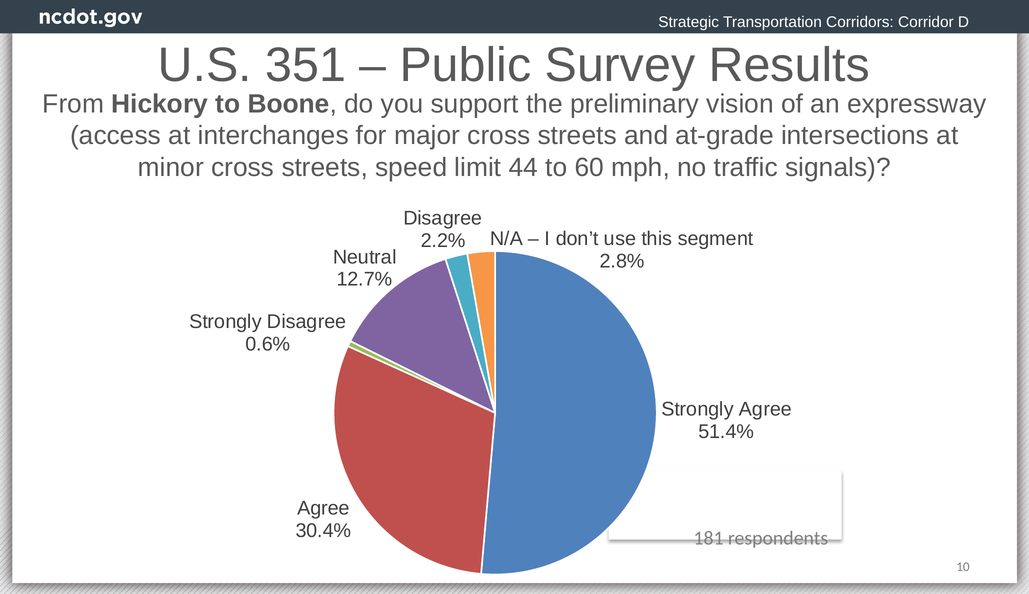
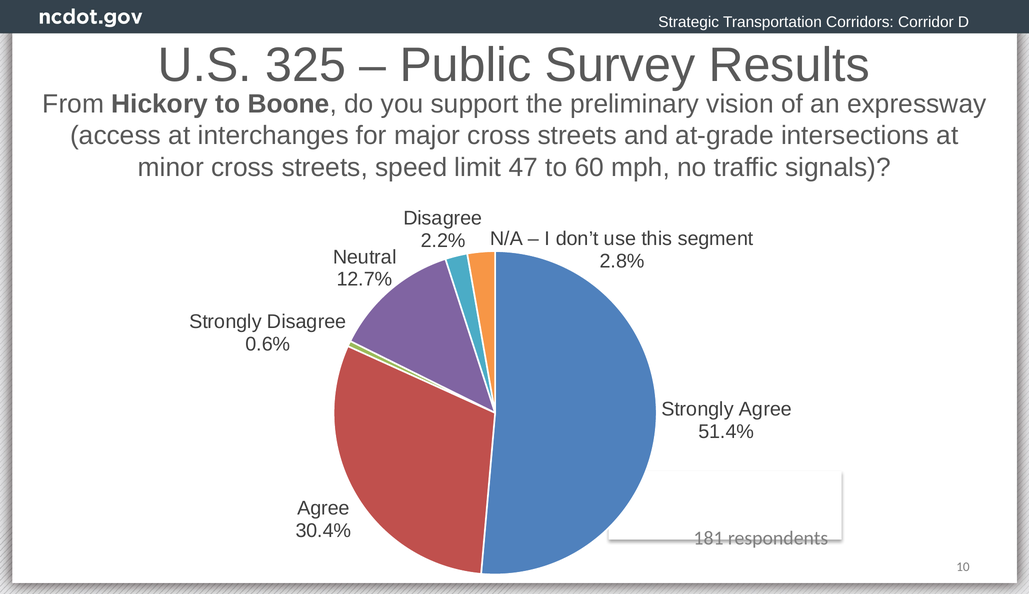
351: 351 -> 325 (306, 65)
44: 44 -> 47 (523, 167)
